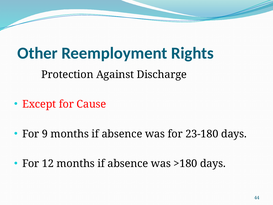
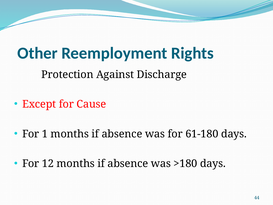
9: 9 -> 1 (45, 134)
23-180: 23-180 -> 61-180 (202, 134)
